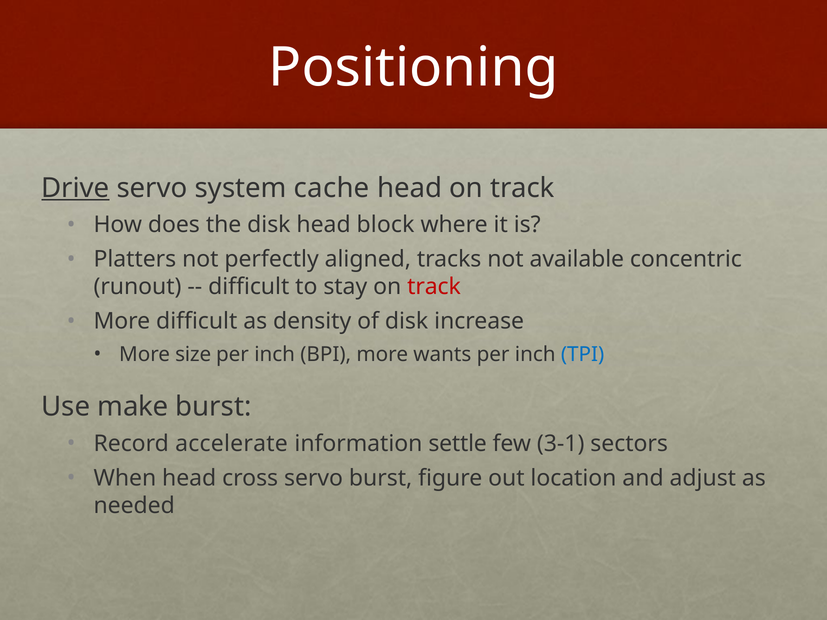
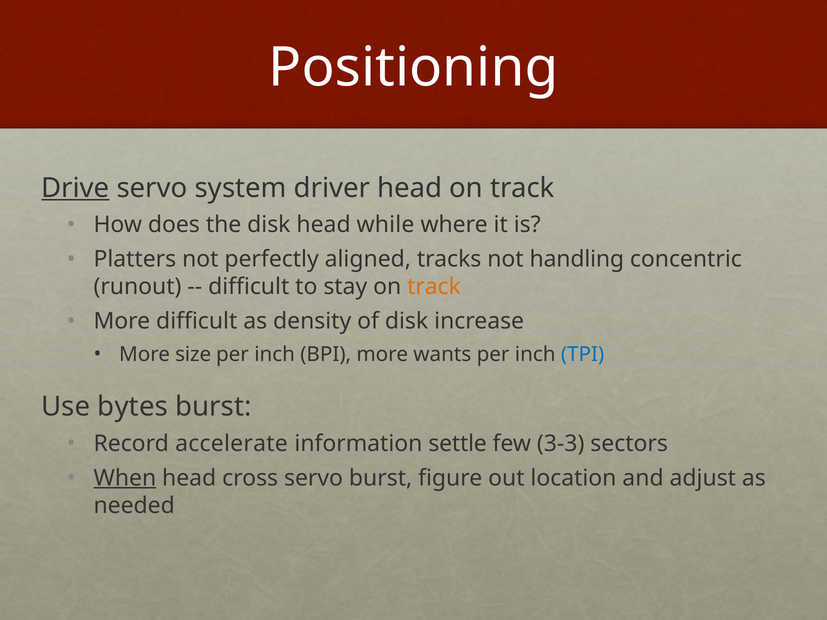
cache: cache -> driver (332, 188)
block: block -> while (385, 225)
available: available -> handling (577, 259)
track colour: red -> orange (434, 287)
make: make -> bytes (133, 407)
3-1: 3-1 -> 3-3 (561, 444)
When underline: none -> present (125, 478)
